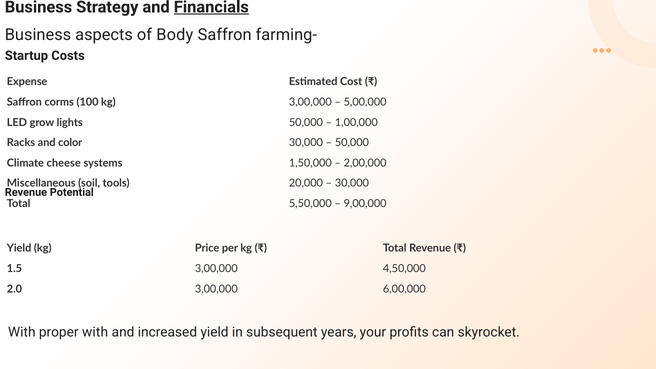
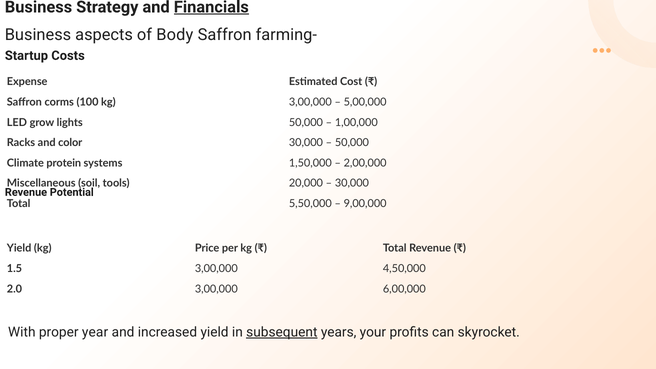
cheese: cheese -> protein (64, 163)
proper with: with -> year (95, 332)
subsequent underline: none -> present (282, 332)
